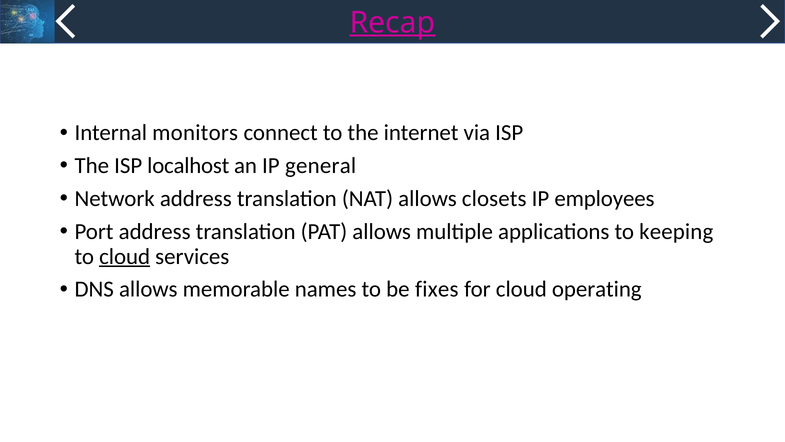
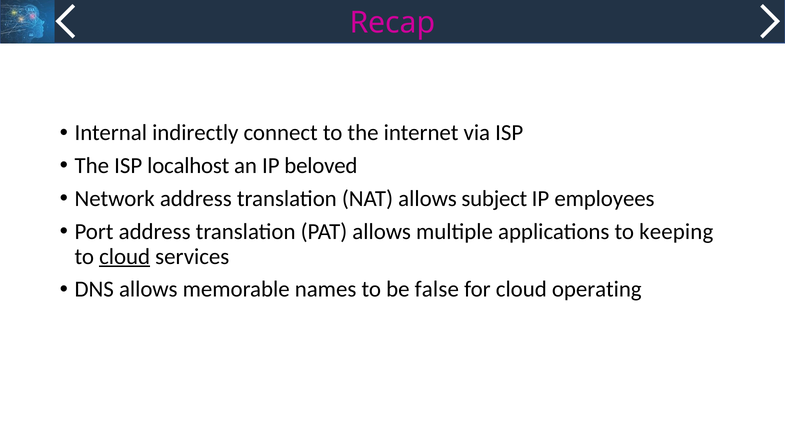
Recap underline: present -> none (392, 23)
monitors: monitors -> indirectly (195, 133)
general: general -> beloved (321, 166)
closets: closets -> subject (494, 199)
fixes: fixes -> false (437, 289)
